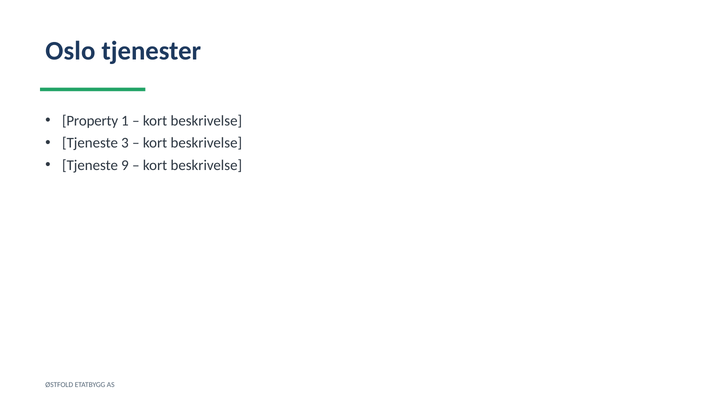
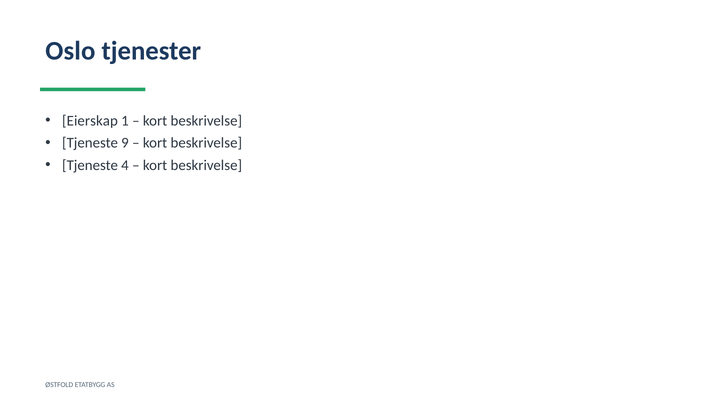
Property: Property -> Eierskap (90, 121)
3: 3 -> 9 (125, 143)
9: 9 -> 4 (125, 165)
